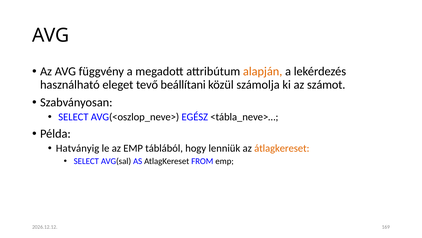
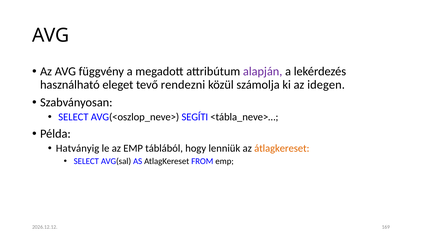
alapján colour: orange -> purple (263, 71)
beállítani: beállítani -> rendezni (183, 85)
számot: számot -> idegen (326, 85)
EGÉSZ: EGÉSZ -> SEGÍTI (195, 117)
